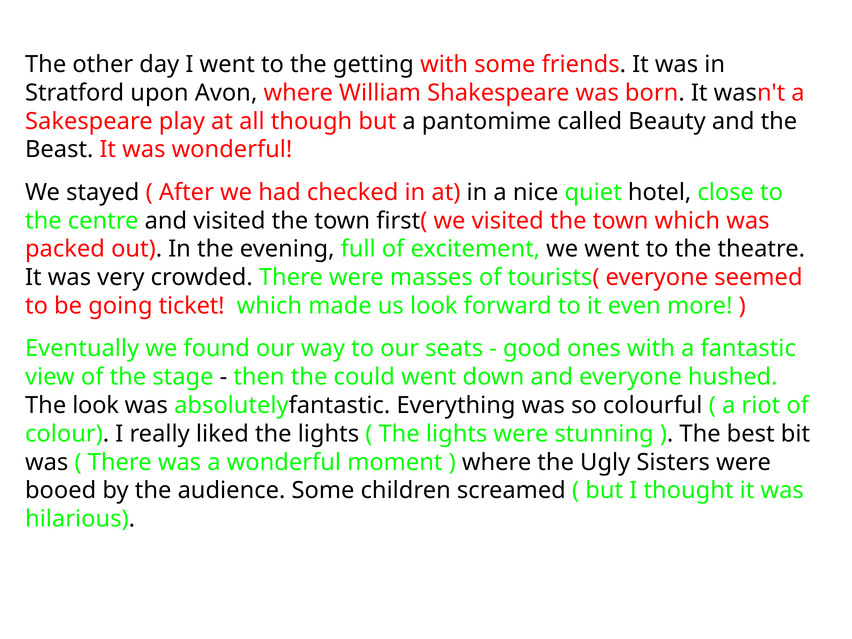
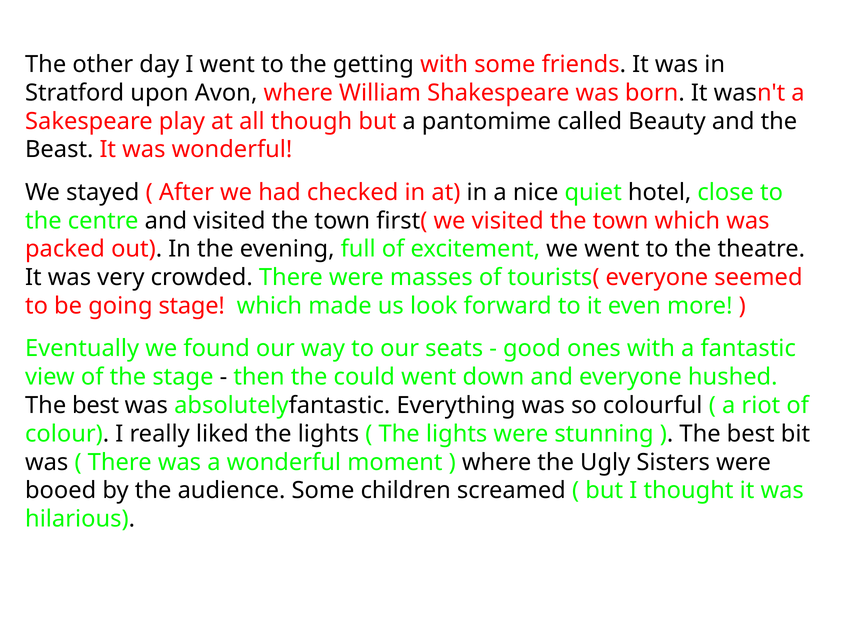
going ticket: ticket -> stage (192, 306)
look: look -> best (96, 405)
